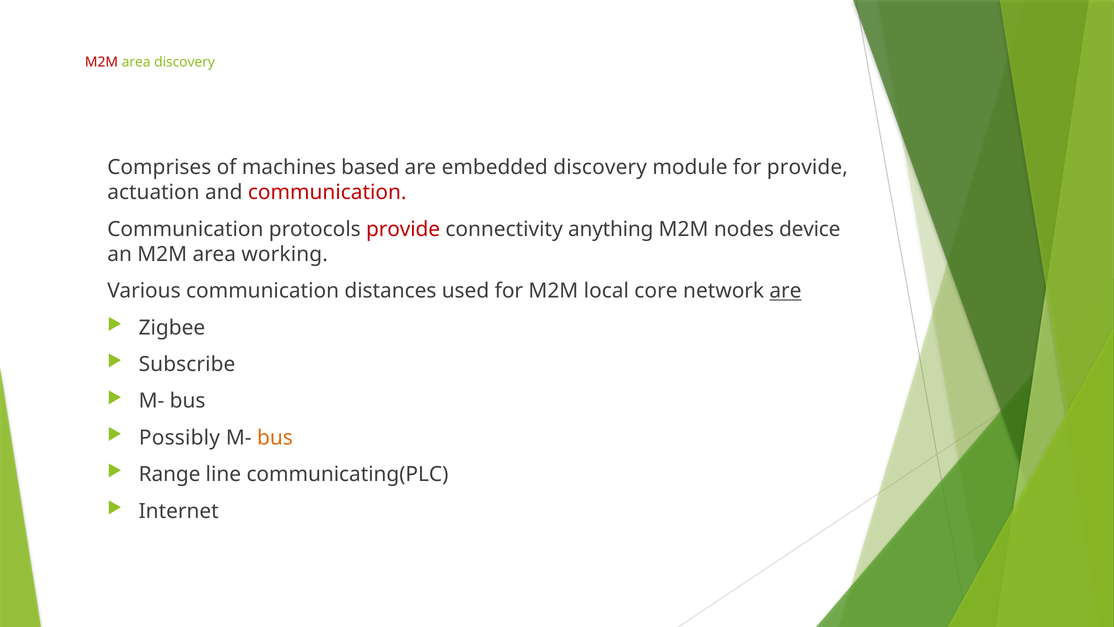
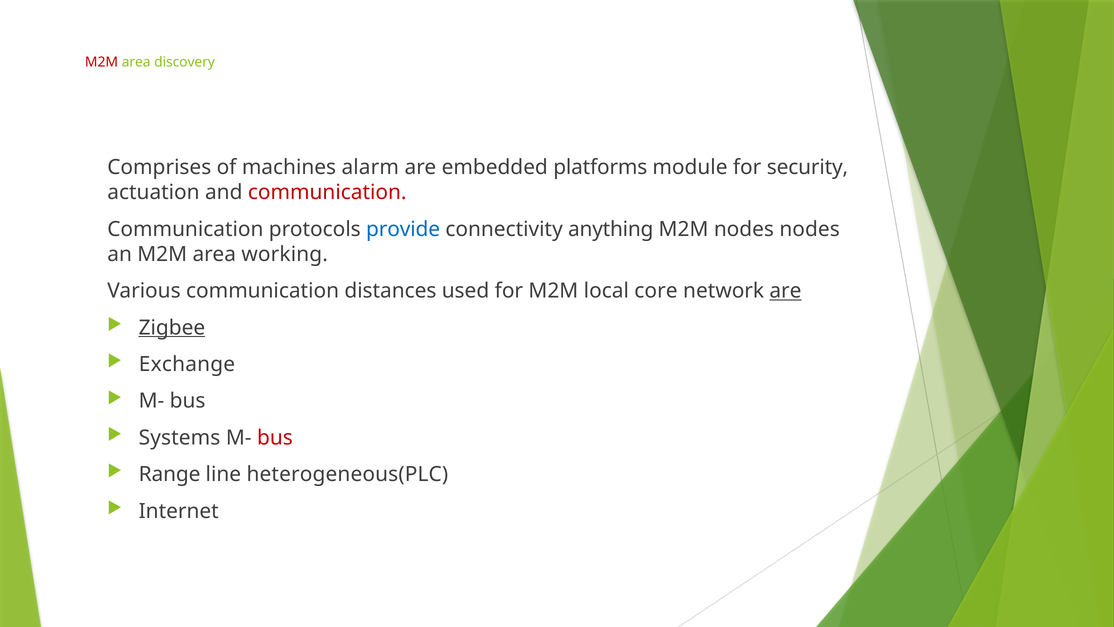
based: based -> alarm (370, 167)
embedded discovery: discovery -> platforms (600, 167)
for provide: provide -> security (808, 167)
provide colour: red -> blue (403, 229)
nodes device: device -> nodes (810, 229)
Zigbee underline: none -> present (172, 327)
Subscribe: Subscribe -> Exchange (187, 364)
Possibly: Possibly -> Systems (180, 437)
bus colour: orange -> red (275, 437)
communicating(PLC: communicating(PLC -> heterogeneous(PLC (347, 474)
